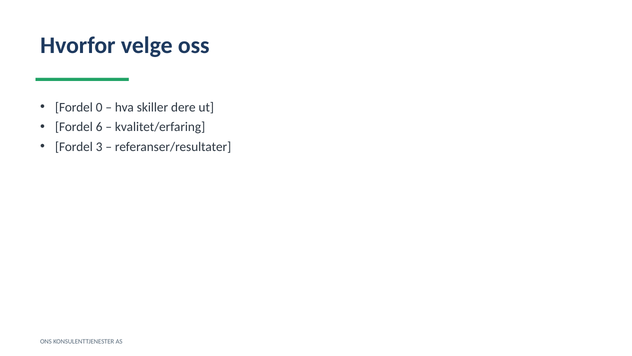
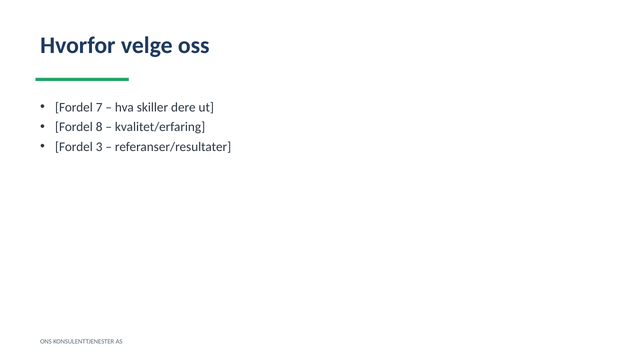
0: 0 -> 7 (99, 107)
6: 6 -> 8 (99, 127)
